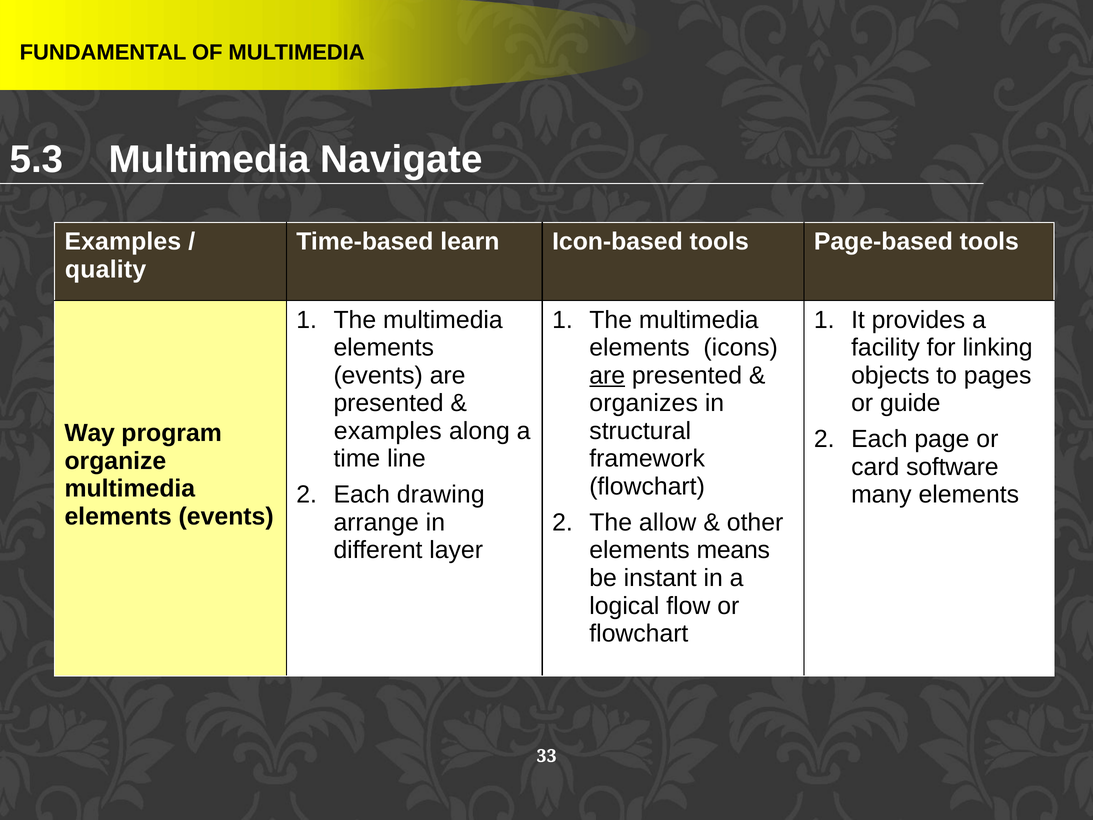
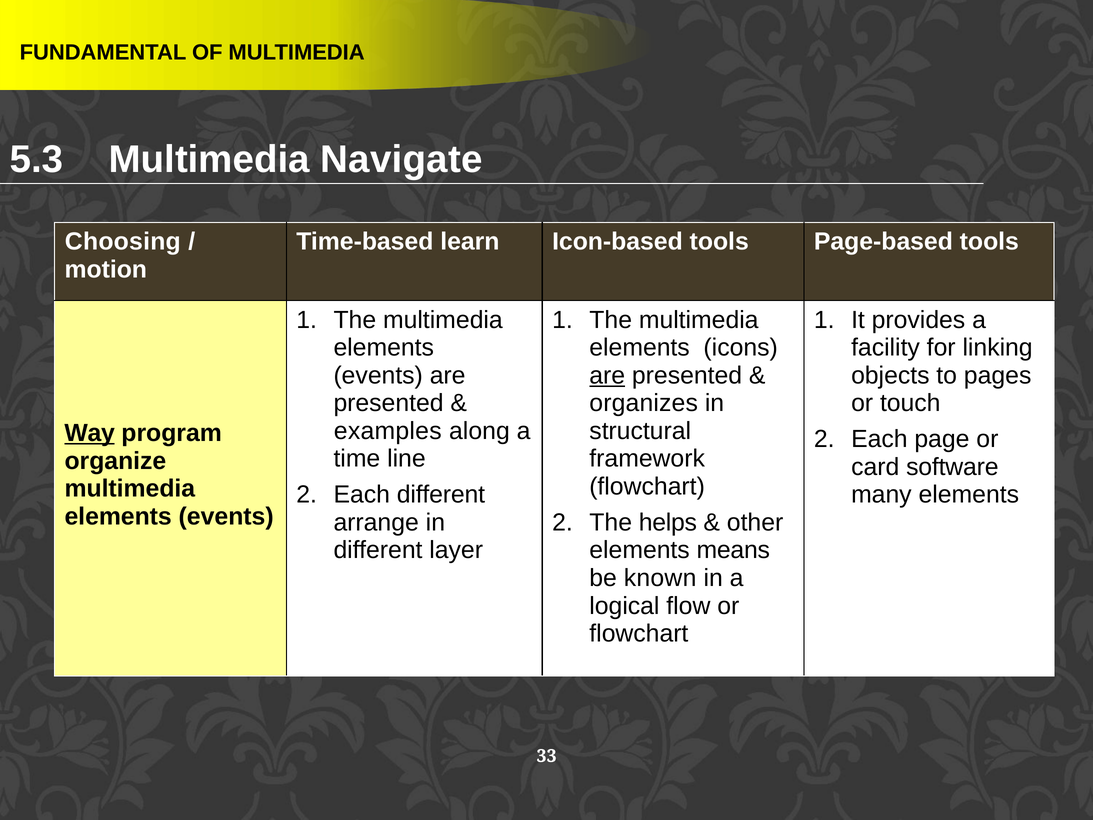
Examples: Examples -> Choosing (123, 242)
quality: quality -> motion (106, 269)
guide: guide -> touch (910, 403)
Way underline: none -> present (90, 433)
Each drawing: drawing -> different (441, 495)
allow: allow -> helps (668, 522)
instant: instant -> known (660, 578)
